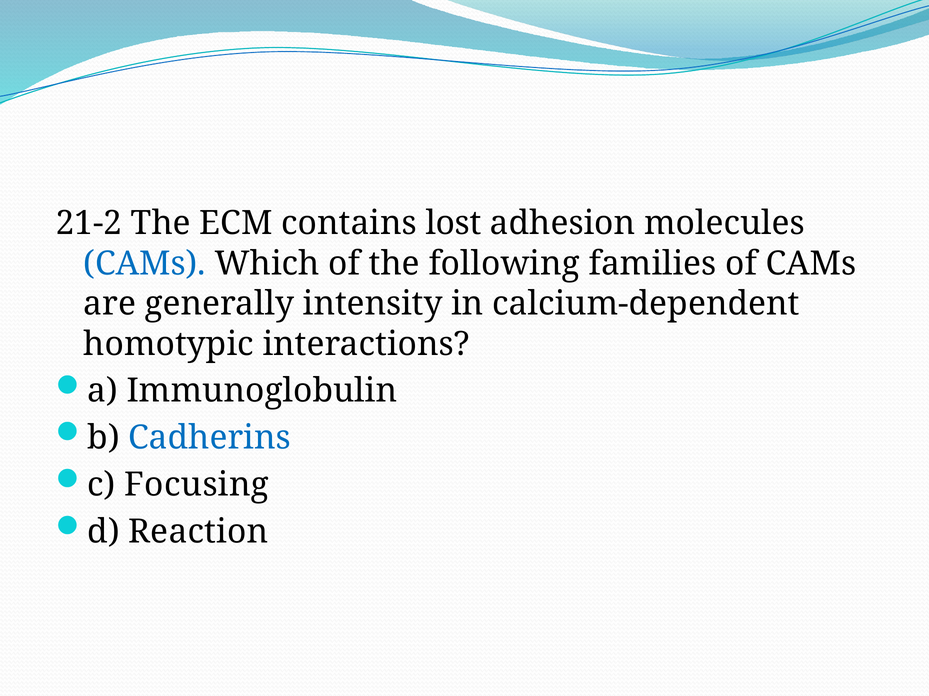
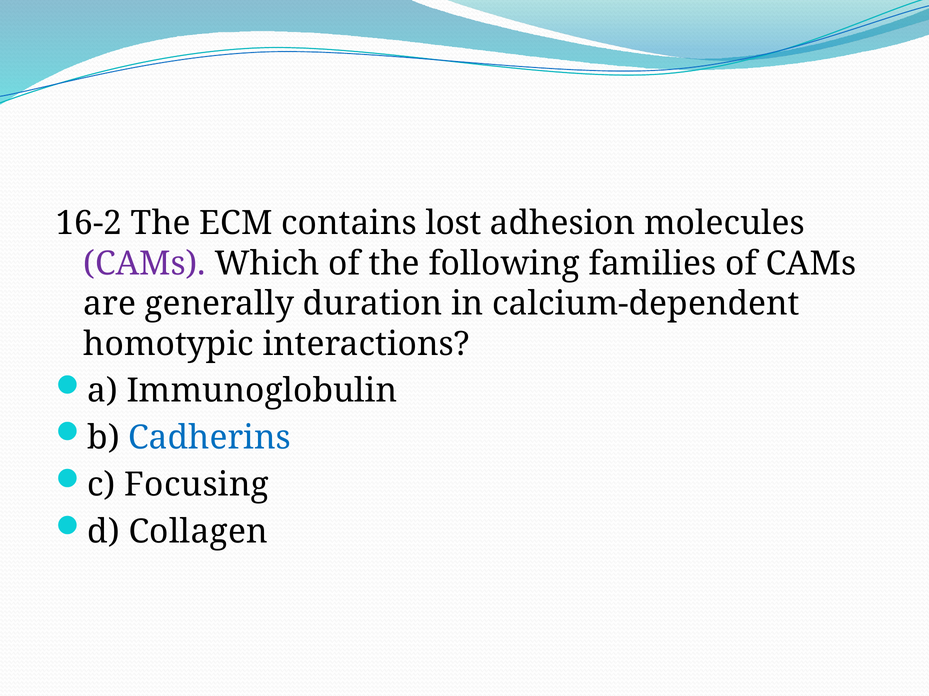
21-2: 21-2 -> 16-2 (89, 224)
CAMs colour: blue -> purple (145, 264)
intensity: intensity -> duration (373, 304)
Reaction: Reaction -> Collagen (198, 532)
